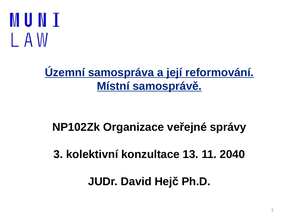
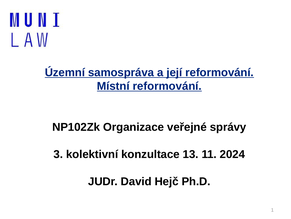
Místní samosprávě: samosprávě -> reformování (167, 86)
2040: 2040 -> 2024 (232, 154)
